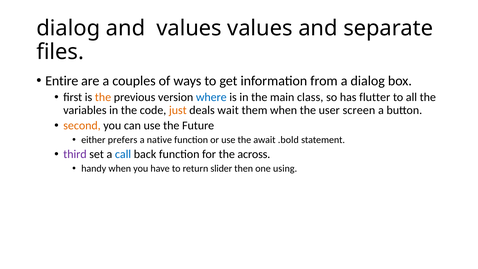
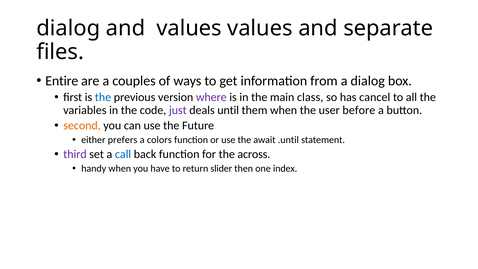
the colour: orange -> blue (103, 97)
where colour: blue -> purple (211, 97)
flutter: flutter -> cancel (375, 97)
just colour: orange -> purple (178, 110)
wait: wait -> until (228, 110)
screen: screen -> before (359, 110)
native: native -> colors (159, 140)
.bold: .bold -> .until (288, 140)
using: using -> index (285, 169)
